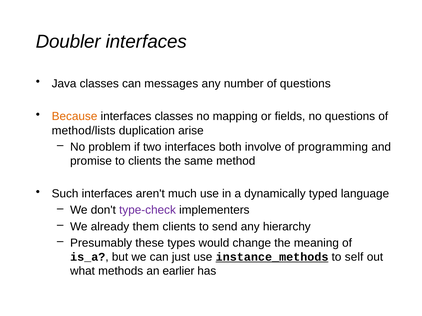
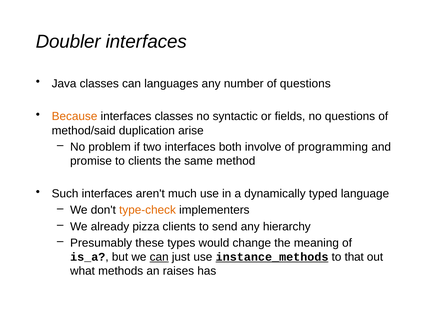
messages: messages -> languages (171, 84)
mapping: mapping -> syntactic (235, 117)
method/lists: method/lists -> method/said (84, 131)
type-check colour: purple -> orange (148, 210)
them: them -> pizza (146, 227)
can underline: none -> present (159, 257)
self: self -> that (354, 257)
earlier: earlier -> raises (178, 271)
